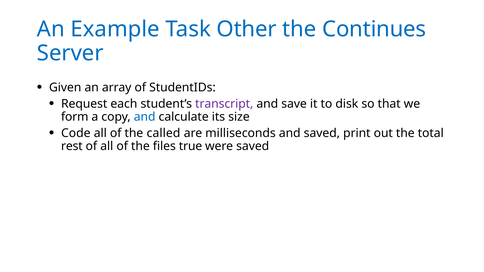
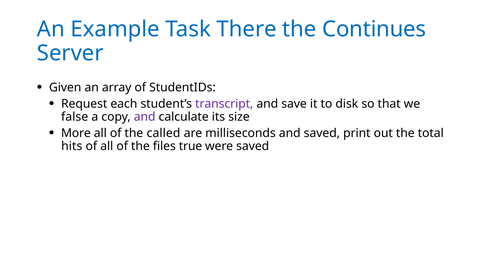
Other: Other -> There (247, 29)
form: form -> false (75, 117)
and colour: blue -> purple (145, 117)
Code: Code -> More (76, 133)
rest: rest -> hits (72, 146)
